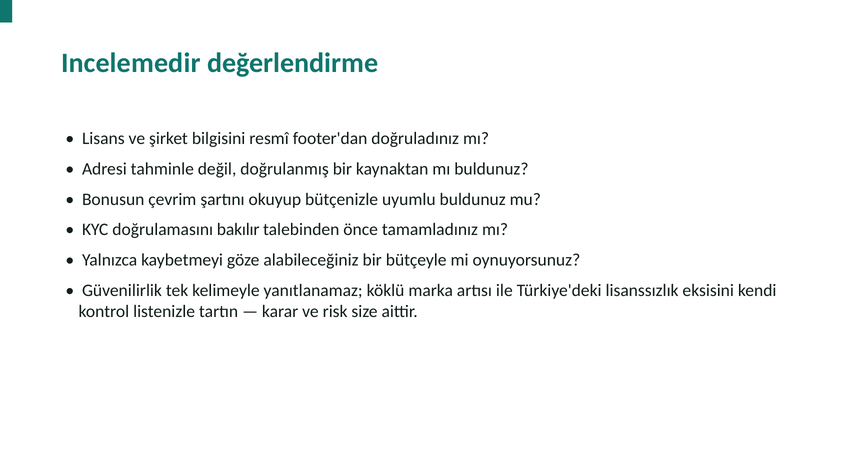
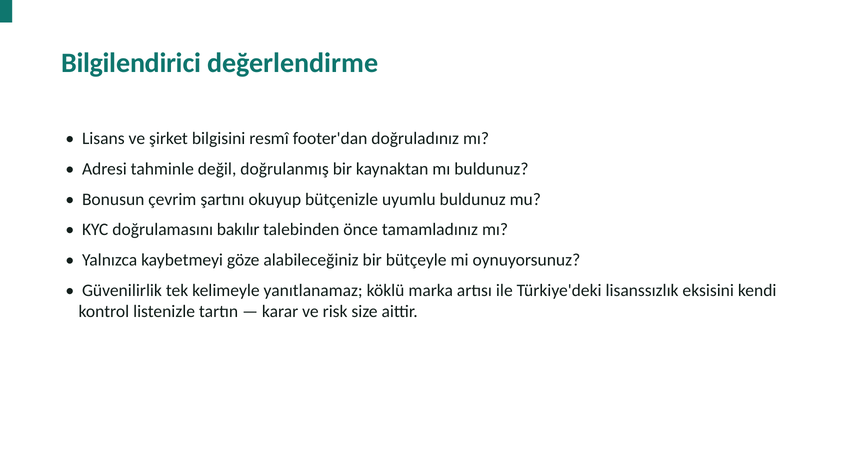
Incelemedir: Incelemedir -> Bilgilendirici (131, 63)
